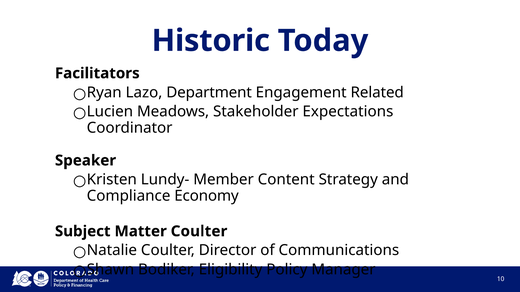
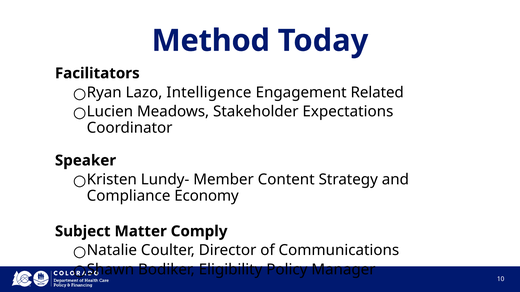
Historic: Historic -> Method (211, 41)
Department: Department -> Intelligence (209, 92)
Matter Coulter: Coulter -> Comply (199, 232)
